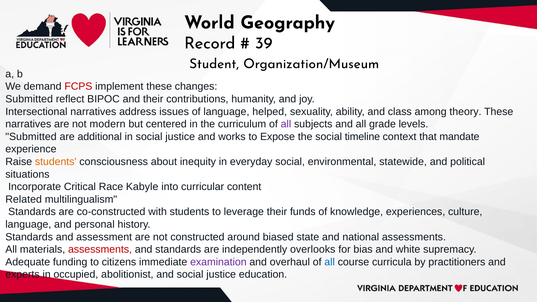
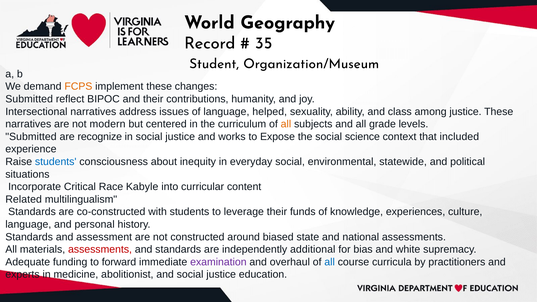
39: 39 -> 35 (264, 43)
FCPS colour: red -> orange (78, 87)
among theory: theory -> justice (466, 112)
all colour: purple -> orange (286, 124)
additional: additional -> recognize (100, 137)
timeline: timeline -> science (362, 137)
mandate: mandate -> included (459, 137)
students colour: orange -> blue (56, 162)
overlooks: overlooks -> additional (313, 249)
citizens: citizens -> forward (119, 262)
occupied: occupied -> medicine (76, 275)
